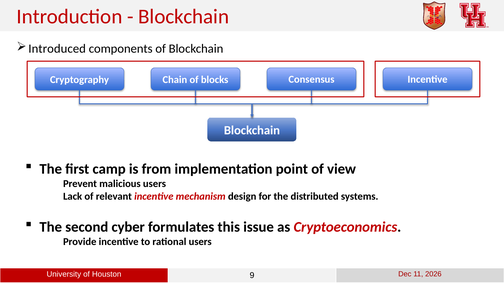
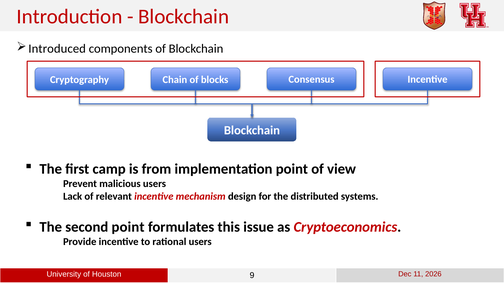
second cyber: cyber -> point (128, 227)
